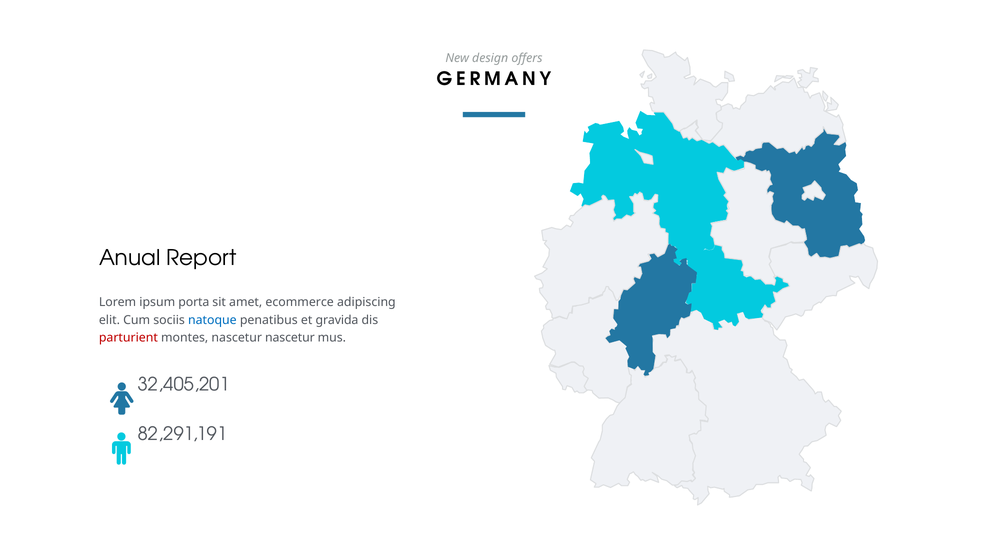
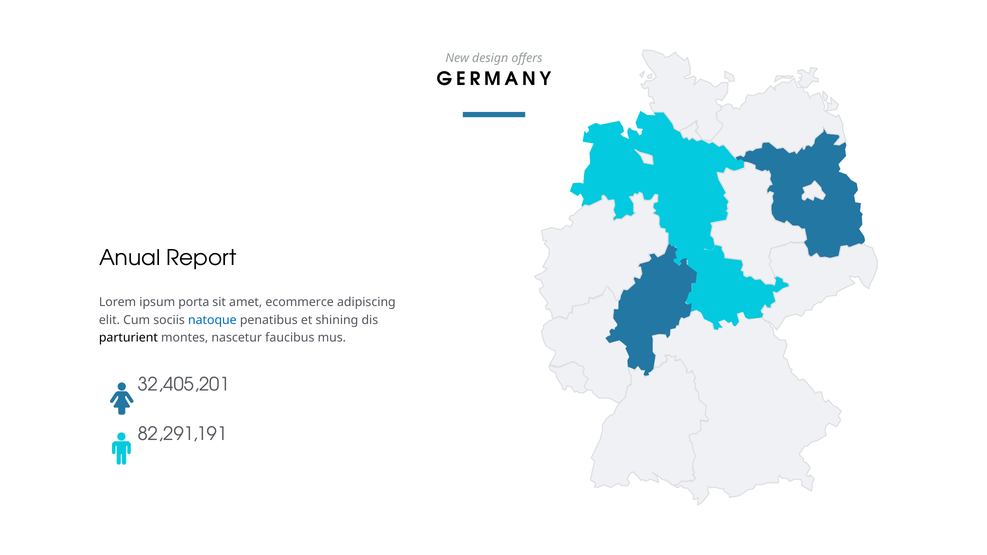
gravida: gravida -> shining (337, 320)
parturient colour: red -> black (128, 338)
nascetur nascetur: nascetur -> faucibus (290, 338)
